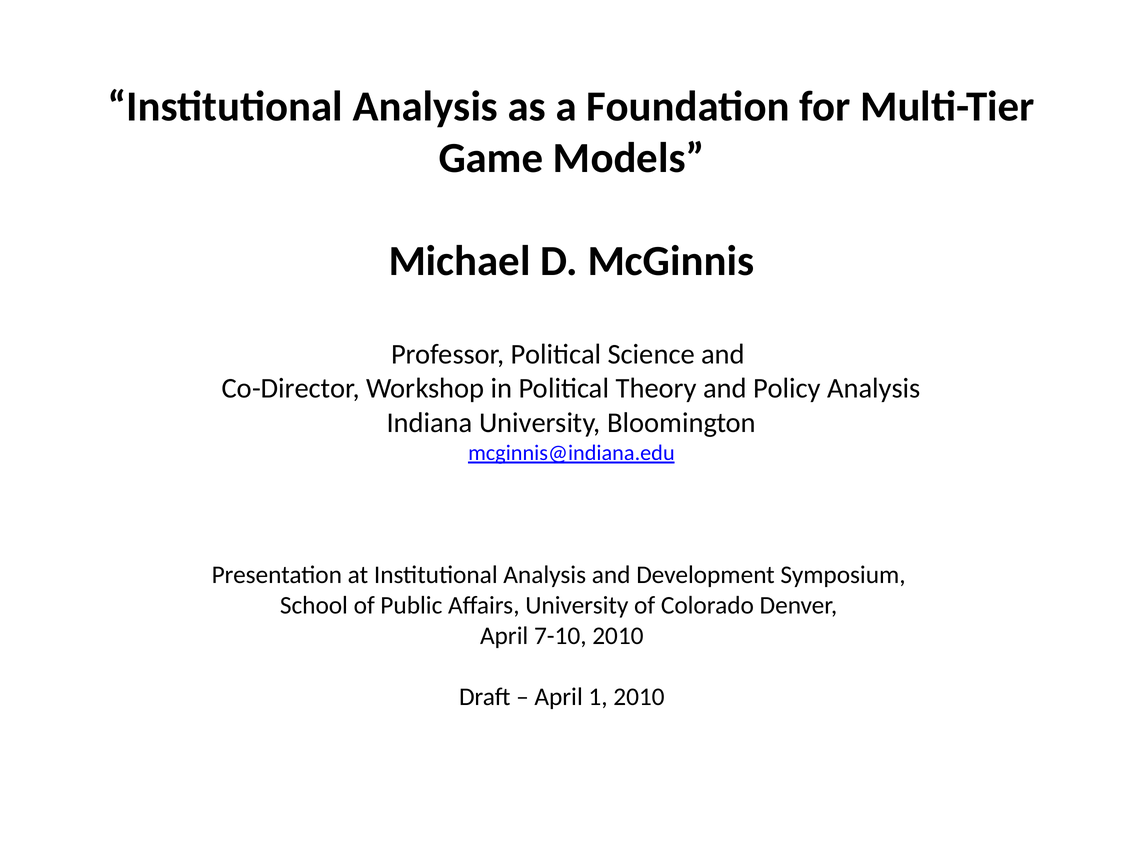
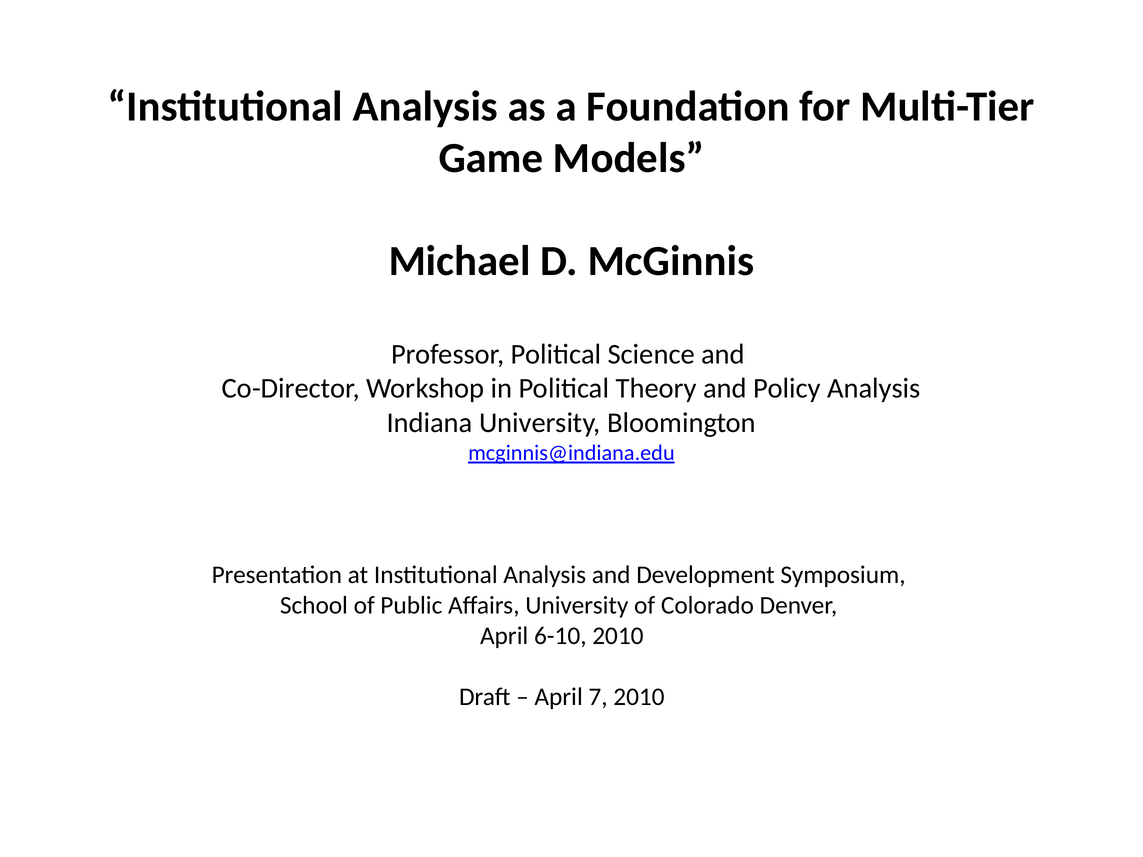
7-10: 7-10 -> 6-10 (560, 636)
1: 1 -> 7 (598, 697)
